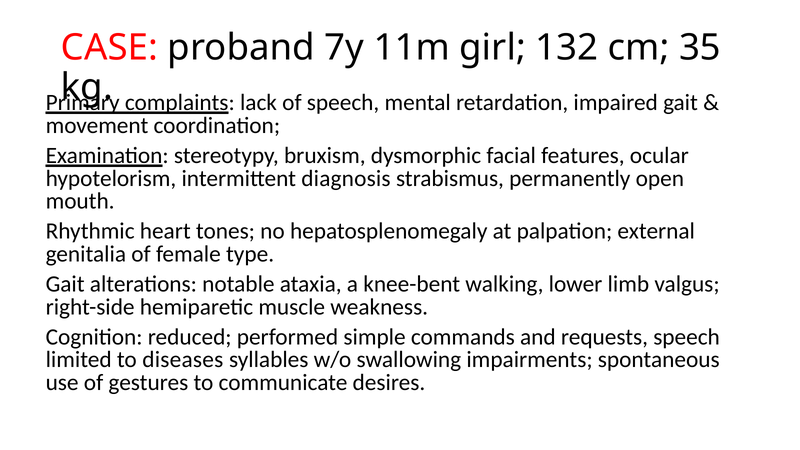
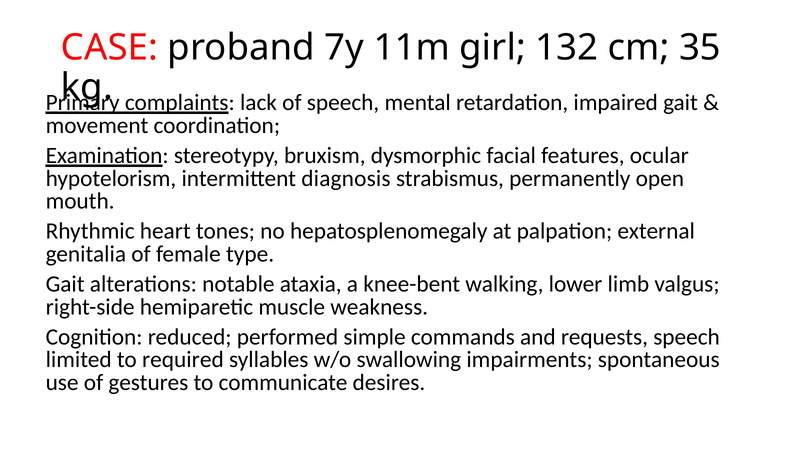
diseases: diseases -> required (183, 360)
